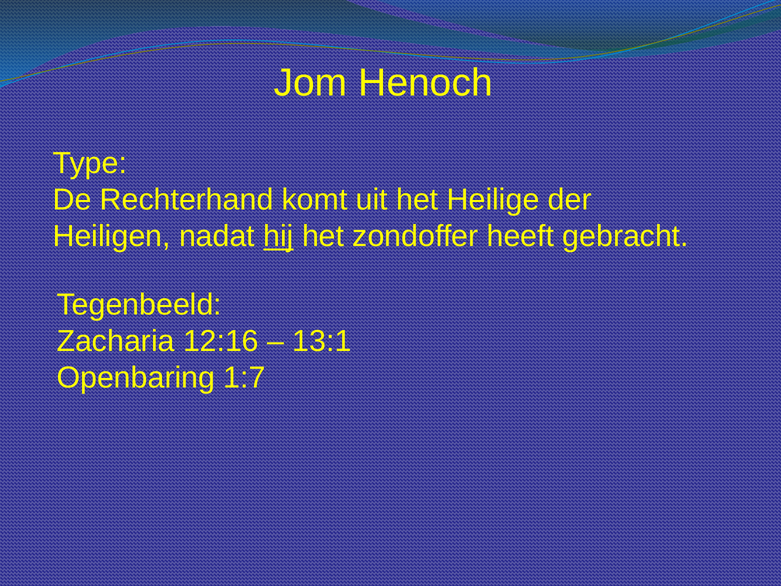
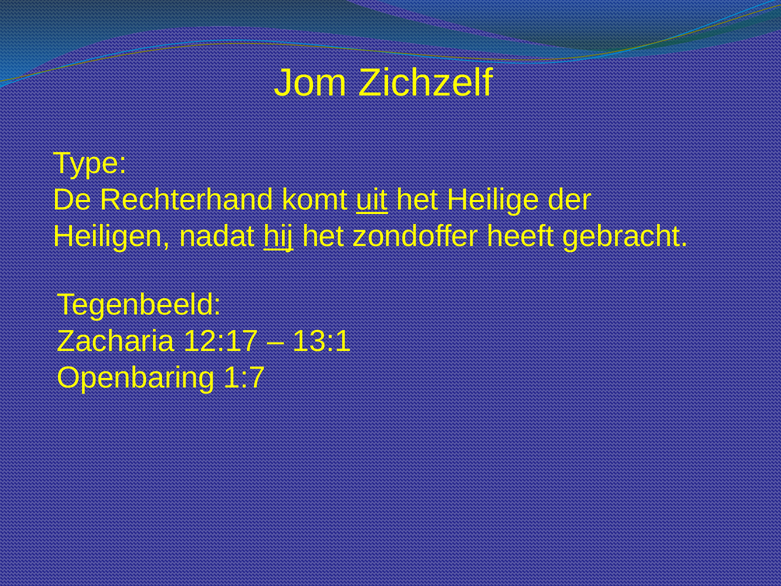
Henoch: Henoch -> Zichzelf (426, 83)
uit underline: none -> present (372, 200)
12:16: 12:16 -> 12:17 (221, 341)
